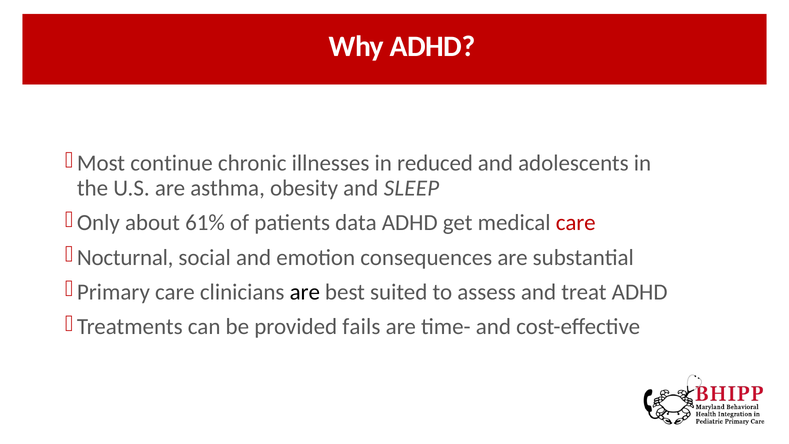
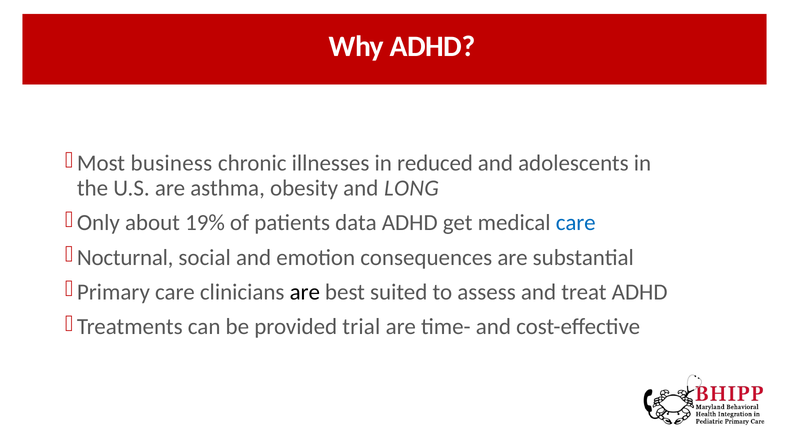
continue: continue -> business (171, 163)
SLEEP: SLEEP -> LONG (411, 188)
61%: 61% -> 19% (205, 223)
care colour: red -> blue (576, 223)
fails: fails -> trial (361, 327)
